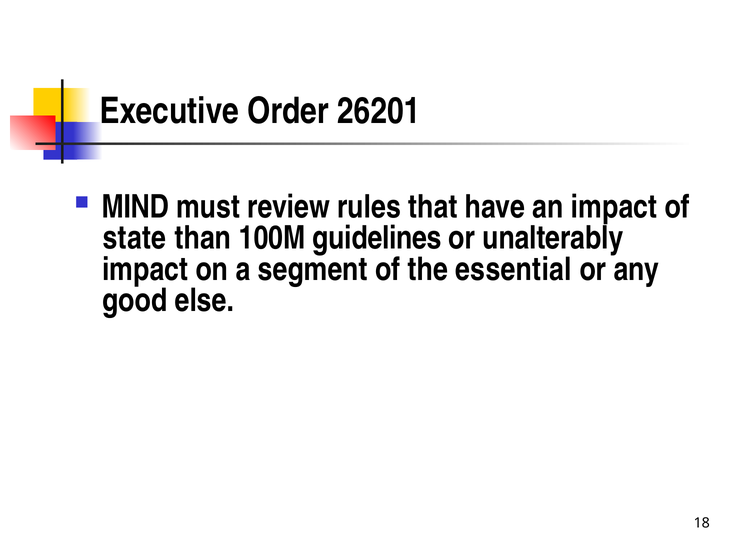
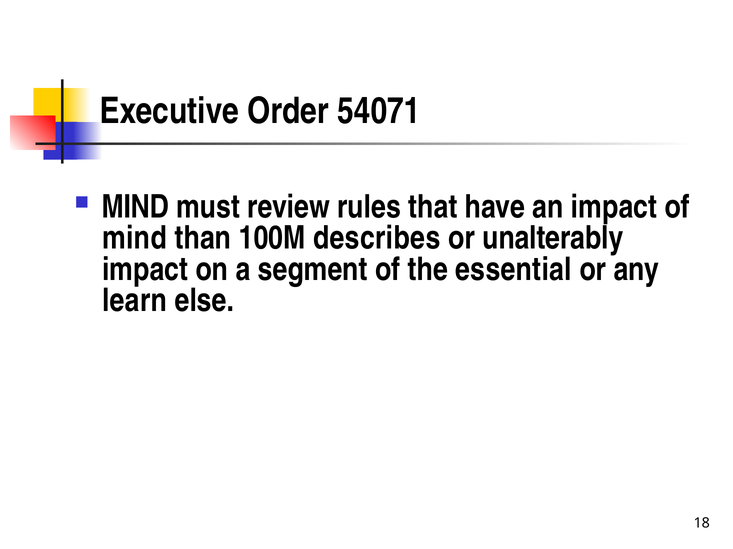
26201: 26201 -> 54071 (379, 111)
state: state -> mind (134, 239)
guidelines: guidelines -> describes (377, 239)
good: good -> learn (135, 301)
